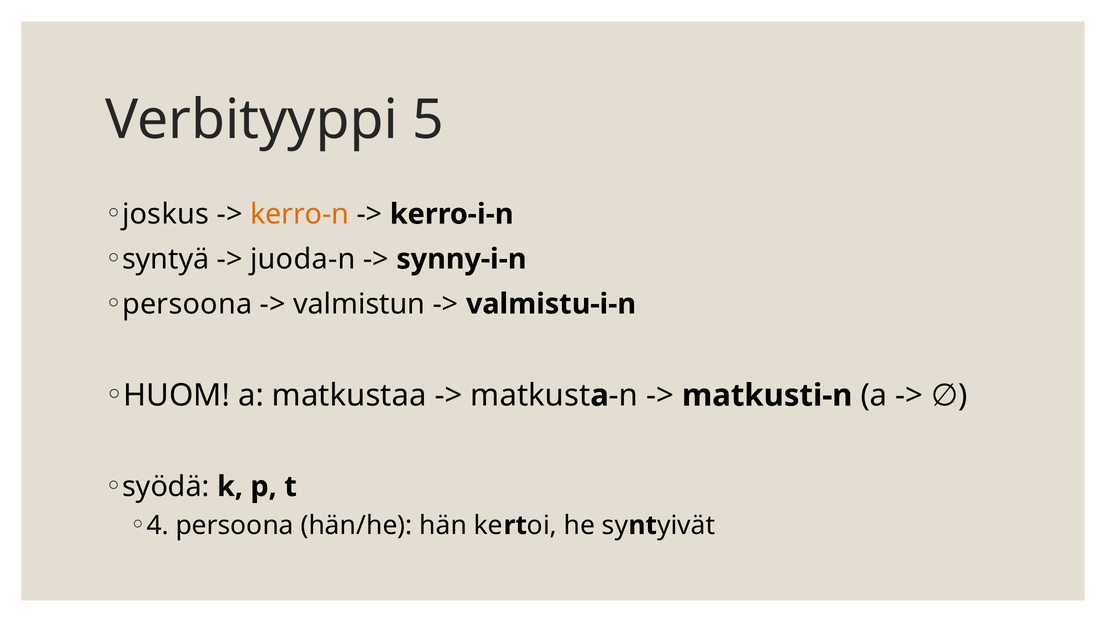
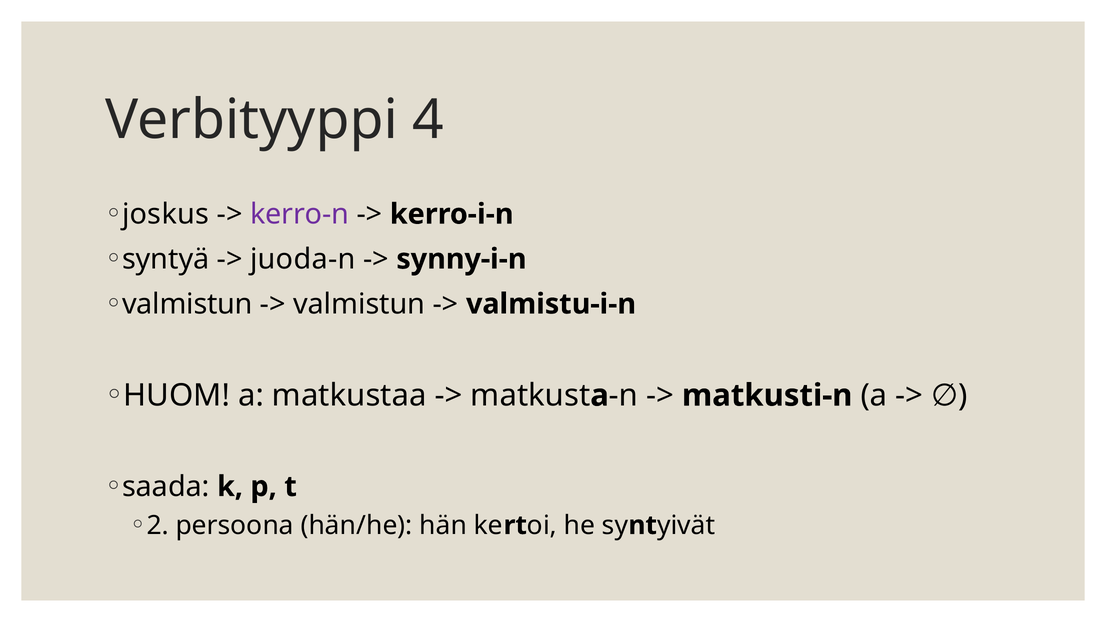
5: 5 -> 4 (428, 120)
kerro-n colour: orange -> purple (300, 214)
persoona: persoona -> valmistun (187, 304)
syödä: syödä -> saada (166, 487)
4: 4 -> 2 (158, 525)
